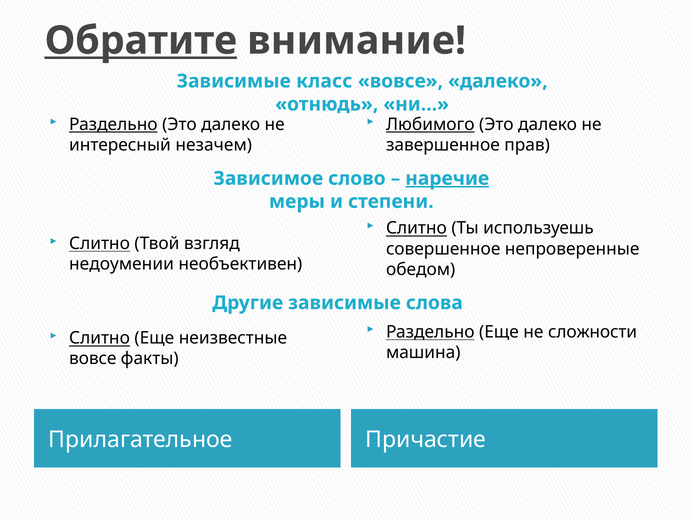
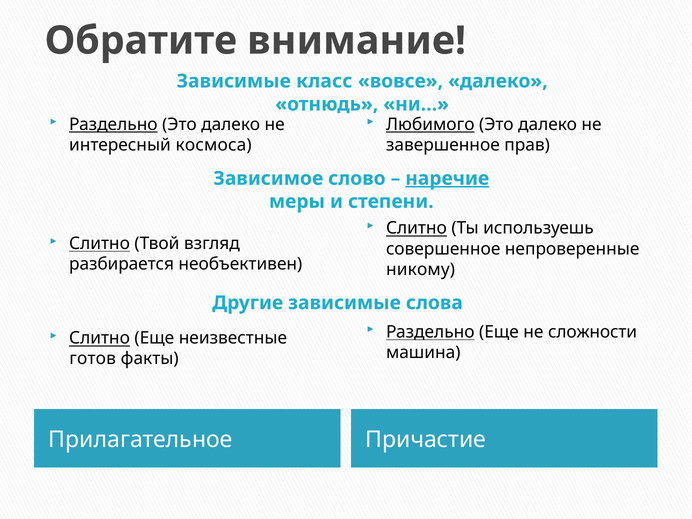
Обратите underline: present -> none (141, 41)
незачем: незачем -> космоса (214, 145)
недоумении: недоумении -> разбирается (122, 264)
обедом: обедом -> никому (421, 270)
вовсе: вовсе -> готов (93, 359)
